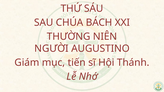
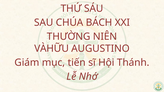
NGƯỜI: NGƯỜI -> VÀHỮU (52, 49)
